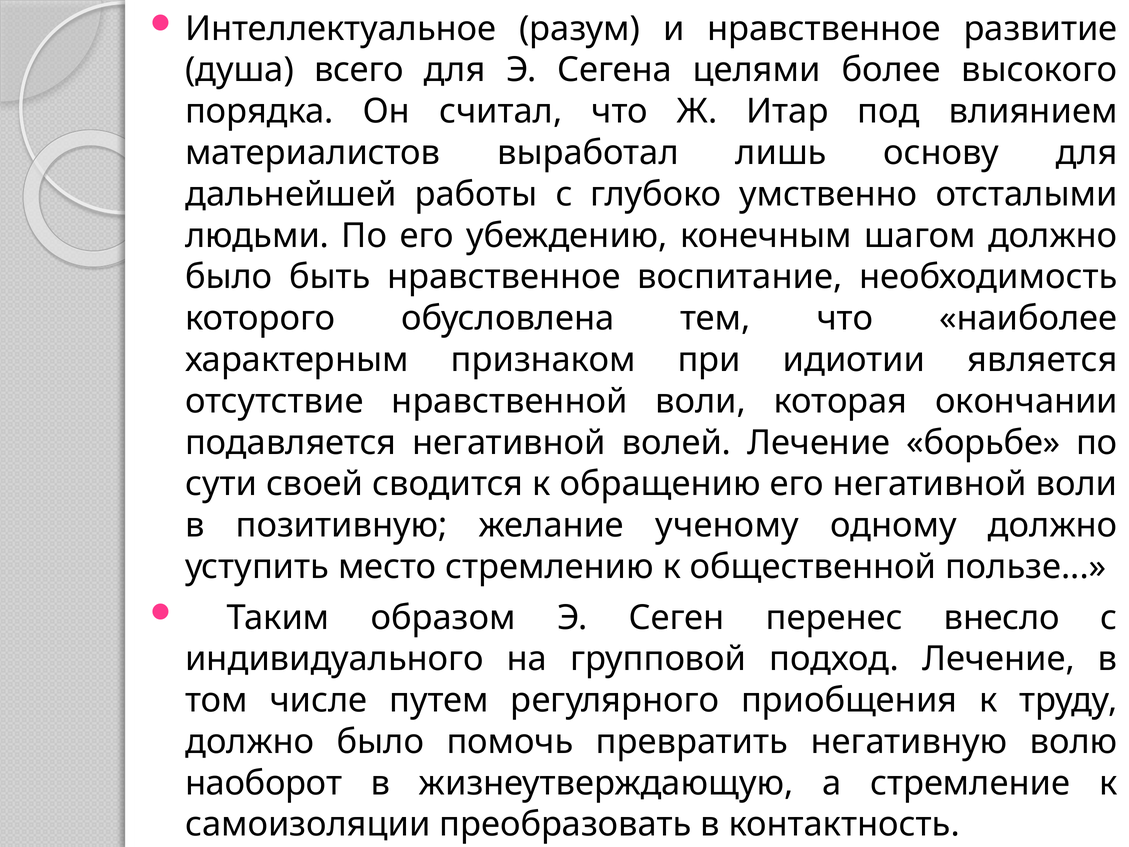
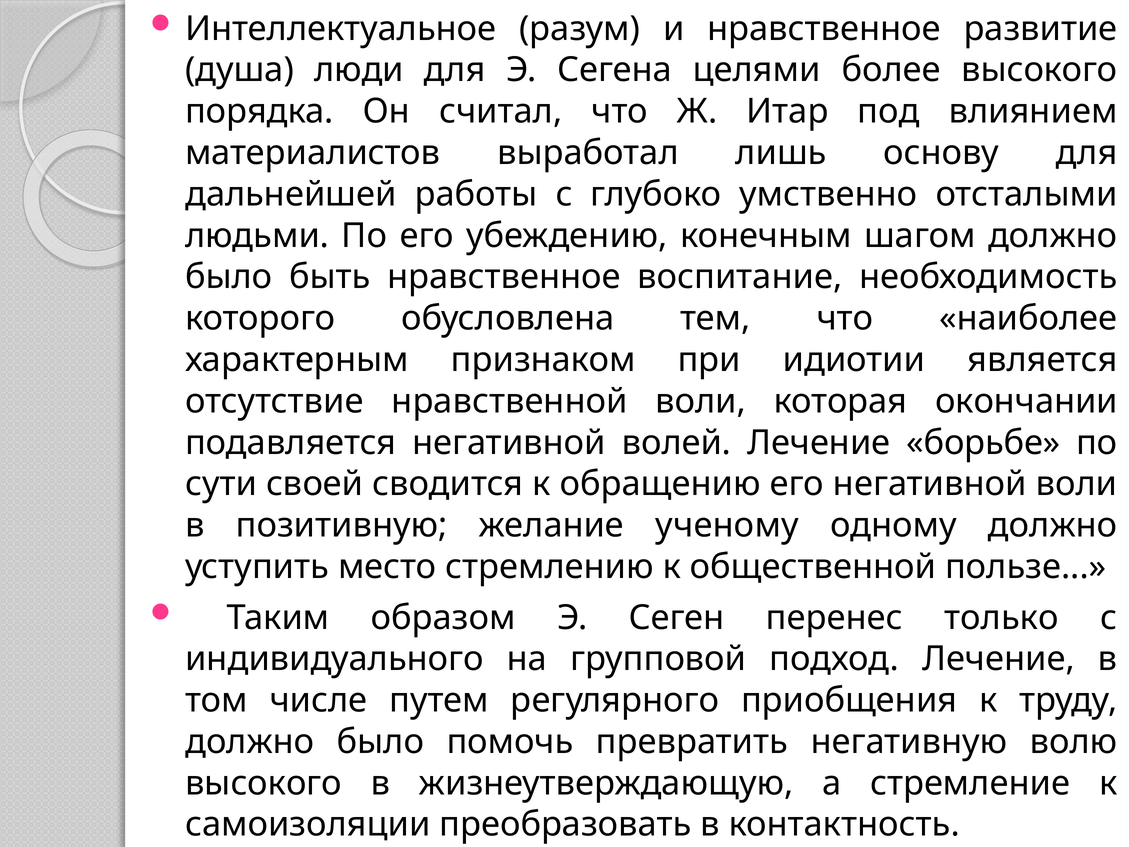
всего: всего -> люди (359, 70)
внесло: внесло -> только (1002, 617)
наоборот: наоборот -> высокого (264, 783)
